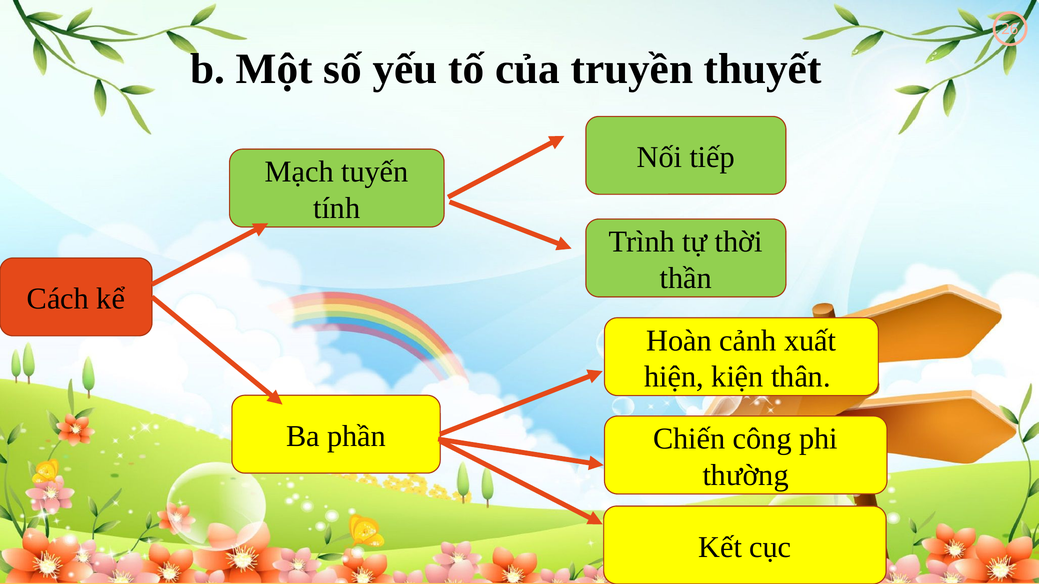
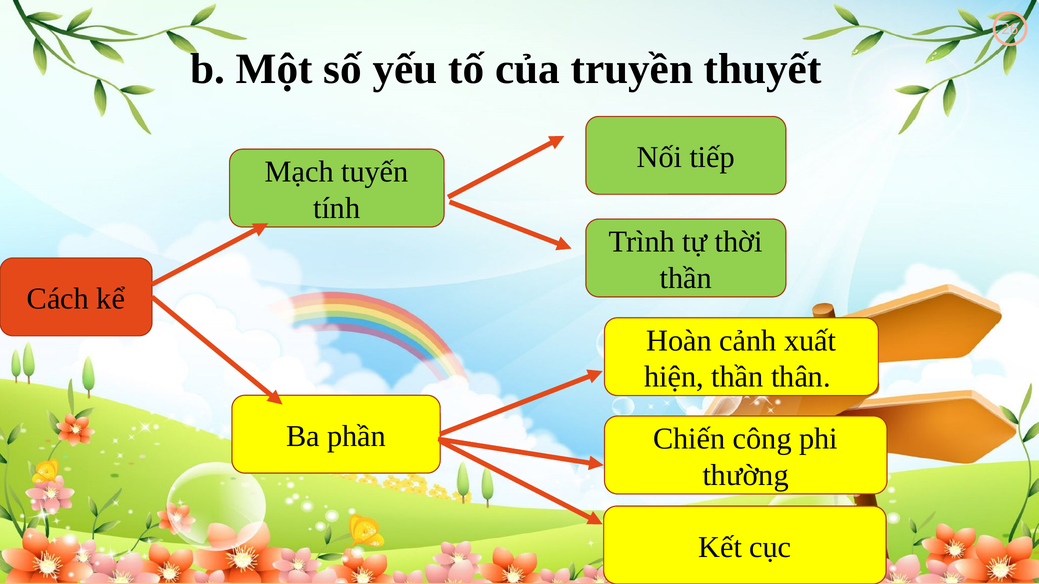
hiện kiện: kiện -> thần (737, 377)
